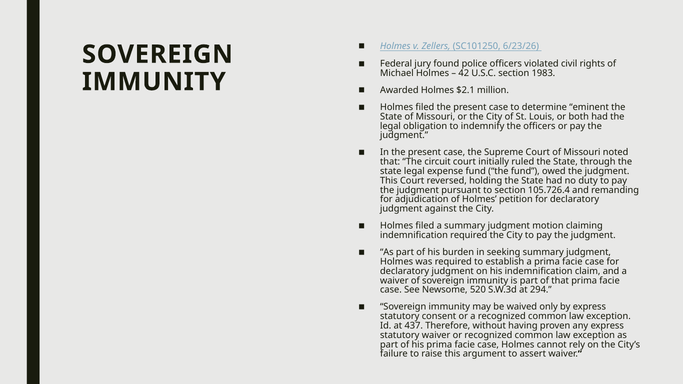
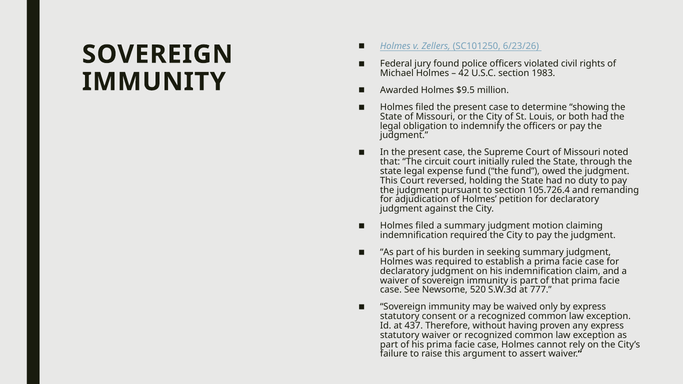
$2.1: $2.1 -> $9.5 (466, 90)
eminent: eminent -> showing (589, 107)
294: 294 -> 777 (541, 290)
